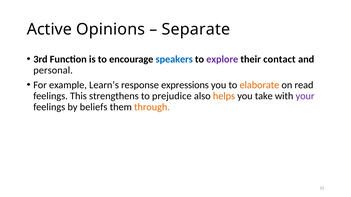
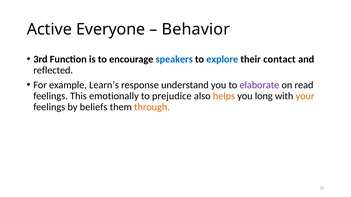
Opinions: Opinions -> Everyone (111, 29)
Separate: Separate -> Behavior (196, 29)
explore colour: purple -> blue (222, 59)
personal: personal -> reflected (53, 70)
expressions: expressions -> understand (185, 85)
elaborate colour: orange -> purple (259, 85)
strengthens: strengthens -> emotionally (114, 96)
take: take -> long (264, 96)
your colour: purple -> orange (305, 96)
